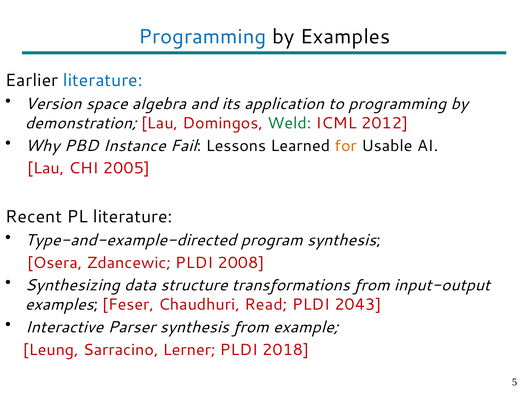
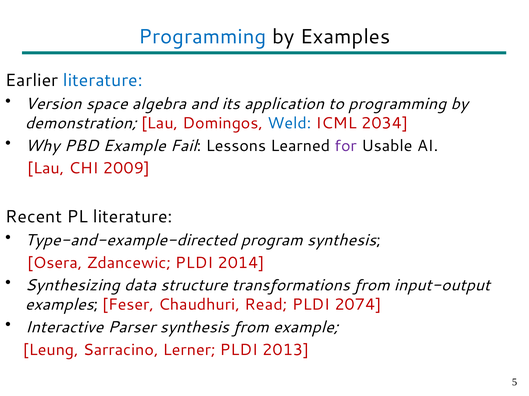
Weld colour: green -> blue (289, 123)
2012: 2012 -> 2034 (385, 123)
PBD Instance: Instance -> Example (134, 146)
for colour: orange -> purple (346, 146)
2005: 2005 -> 2009 (126, 169)
2008: 2008 -> 2014 (241, 263)
2043: 2043 -> 2074 (358, 305)
2018: 2018 -> 2013 (286, 350)
